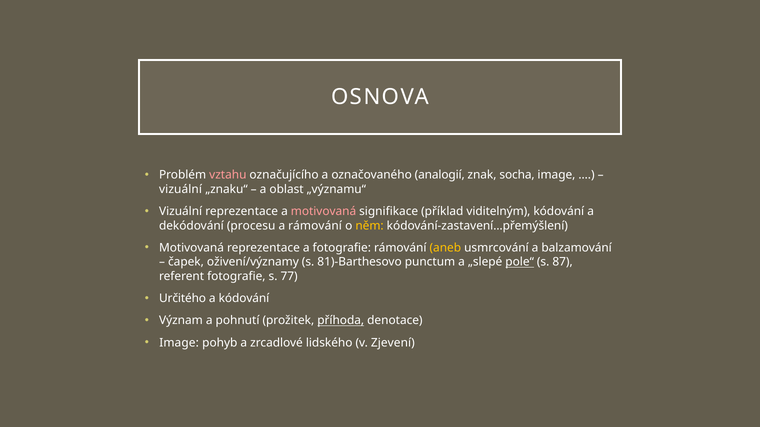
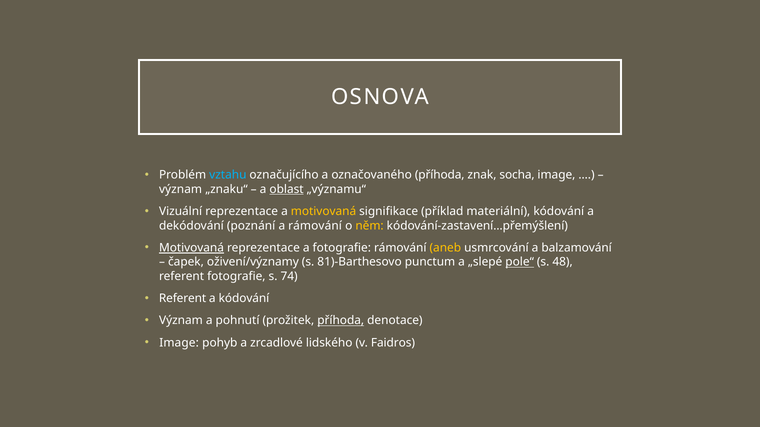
vztahu colour: pink -> light blue (228, 175)
označovaného analogií: analogií -> příhoda (440, 175)
vizuální: vizuální -> význam (181, 189)
oblast underline: none -> present (287, 189)
motivovaná colour: pink -> yellow (323, 212)
viditelným: viditelným -> materiální (498, 212)
procesu: procesu -> poznání (251, 226)
Motivovaná underline: none -> present (191, 248)
87: 87 -> 48 (563, 262)
77: 77 -> 74 (289, 277)
Určitého: Určitého -> Referent (183, 299)
Zjevení: Zjevení -> Faidros (393, 343)
